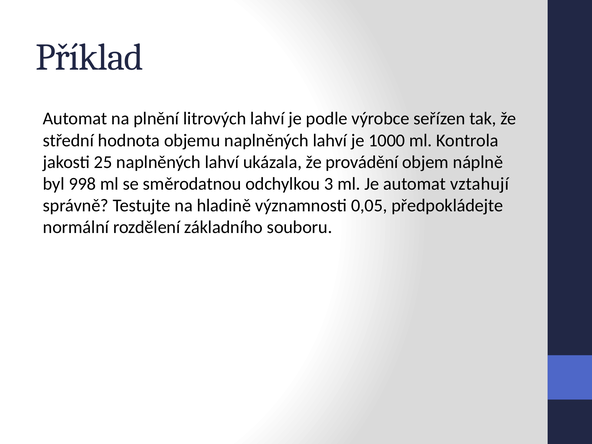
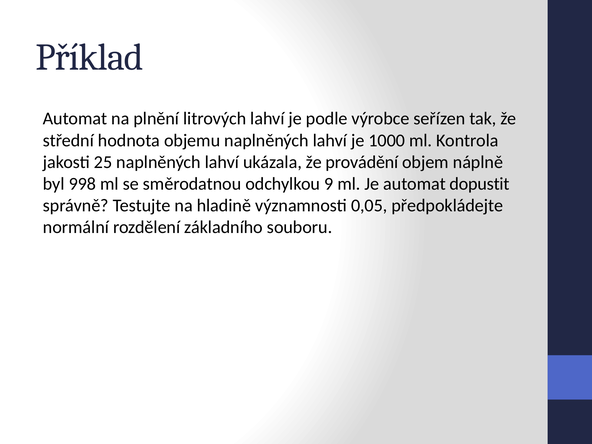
3: 3 -> 9 (329, 184)
vztahují: vztahují -> dopustit (480, 184)
